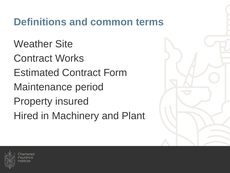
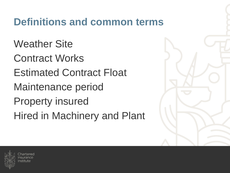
Form: Form -> Float (115, 73)
